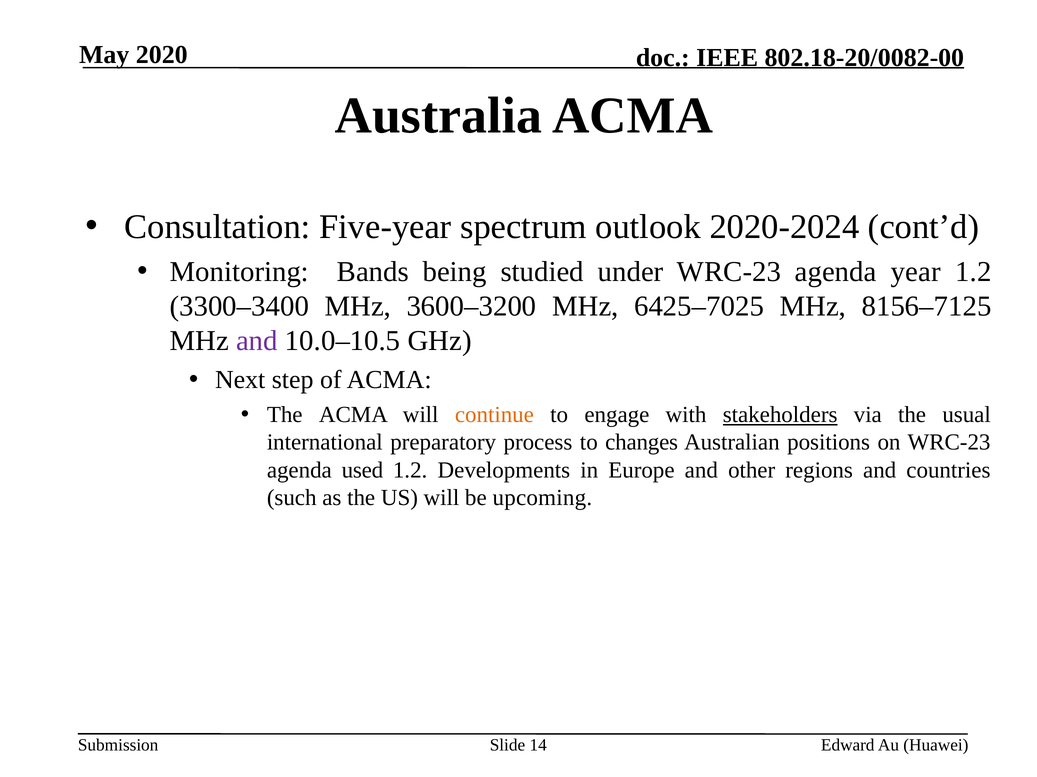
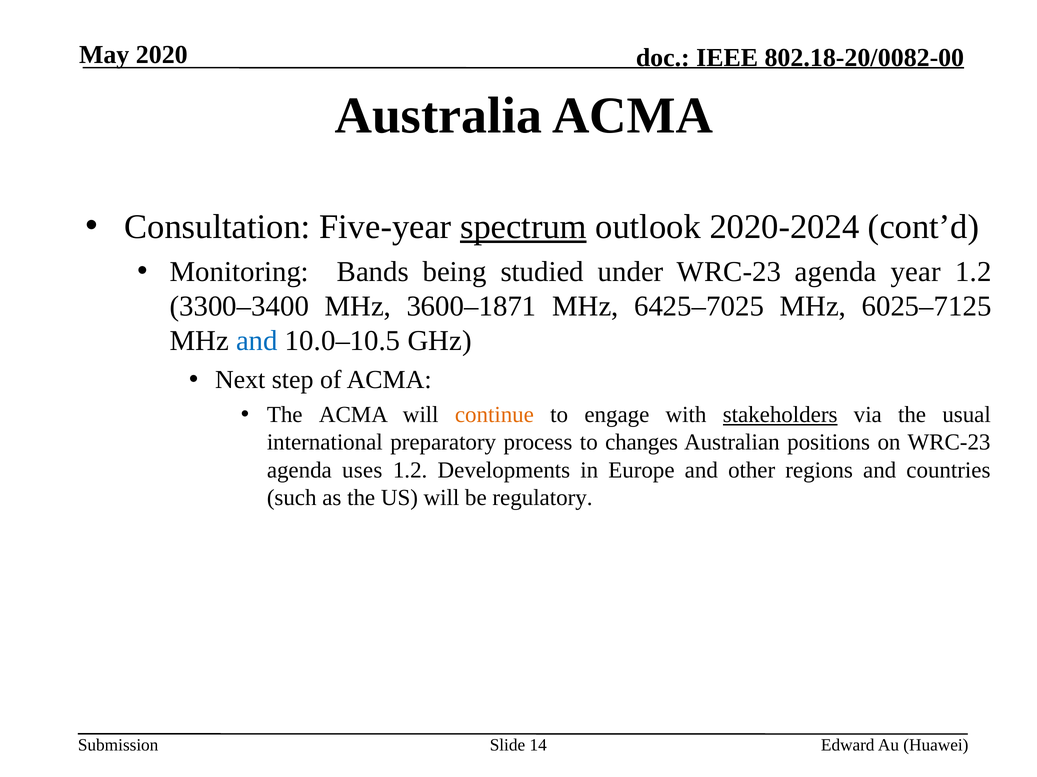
spectrum underline: none -> present (523, 227)
3600–3200: 3600–3200 -> 3600–1871 (471, 307)
8156–7125: 8156–7125 -> 6025–7125 (927, 307)
and colour: purple -> blue (257, 341)
used: used -> uses (362, 470)
upcoming: upcoming -> regulatory (542, 498)
